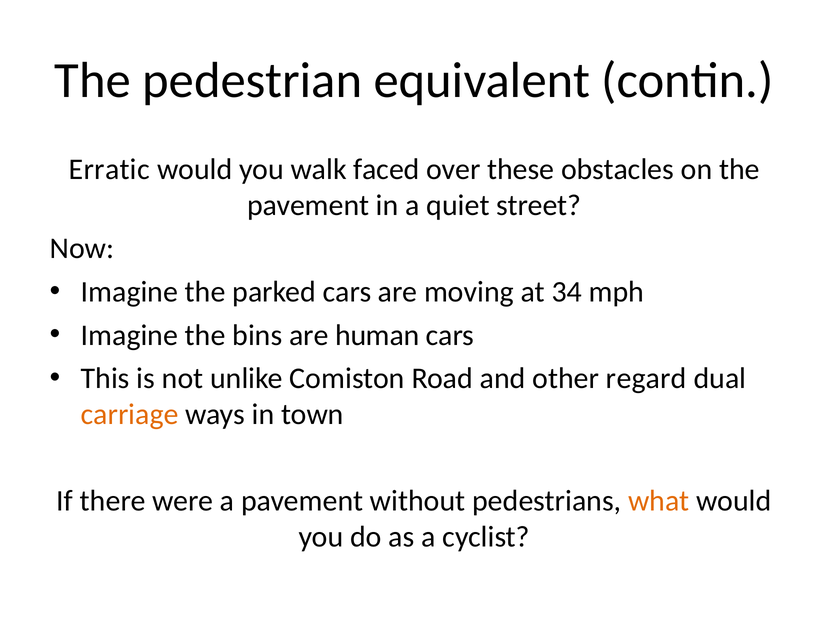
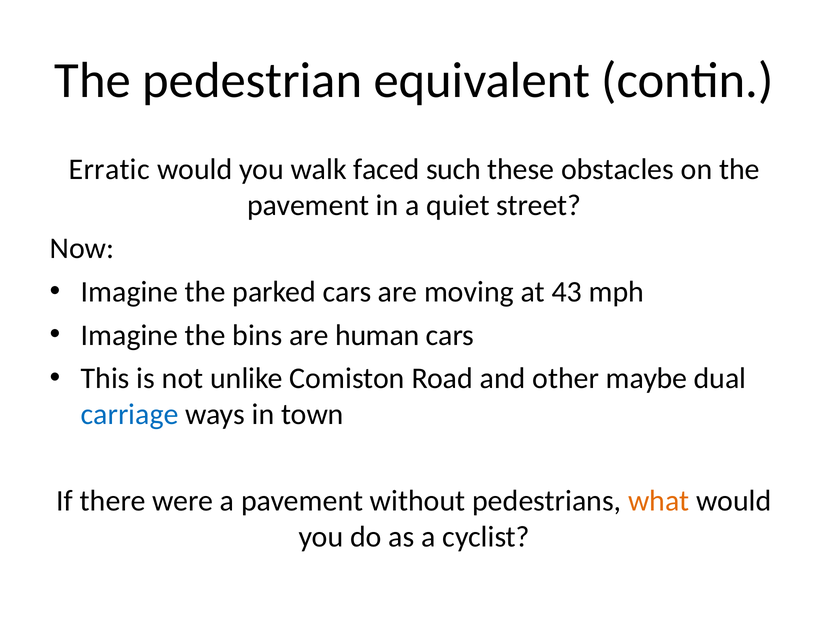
over: over -> such (453, 169)
34: 34 -> 43 (567, 292)
regard: regard -> maybe (647, 378)
carriage colour: orange -> blue (130, 414)
